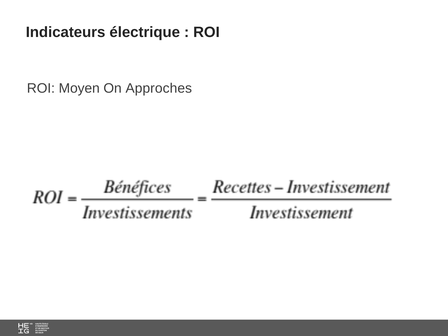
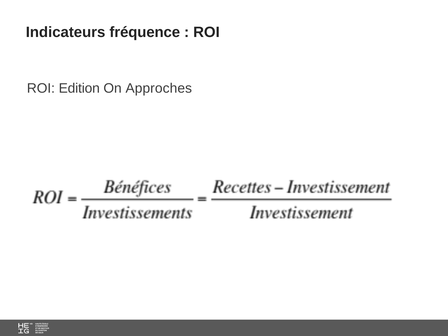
électrique: électrique -> fréquence (145, 32)
Moyen: Moyen -> Edition (79, 88)
